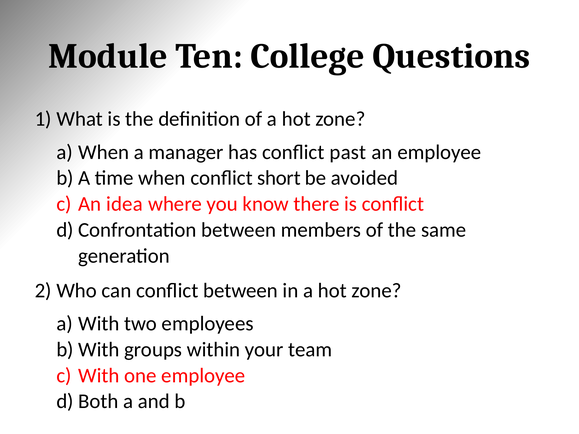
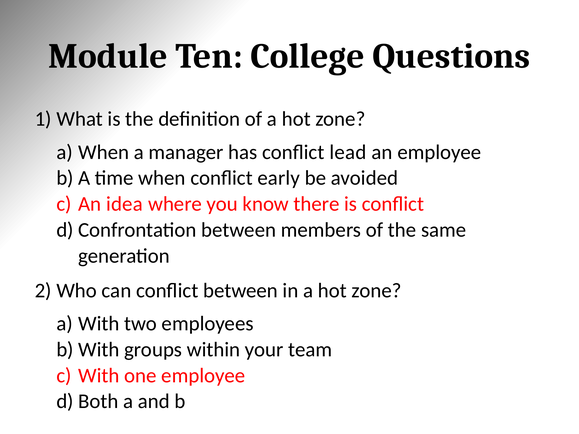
past: past -> lead (348, 152)
short: short -> early (279, 178)
